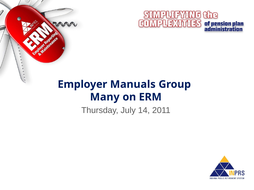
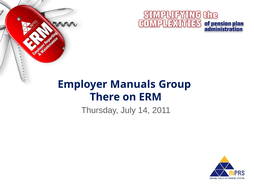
Many: Many -> There (105, 97)
